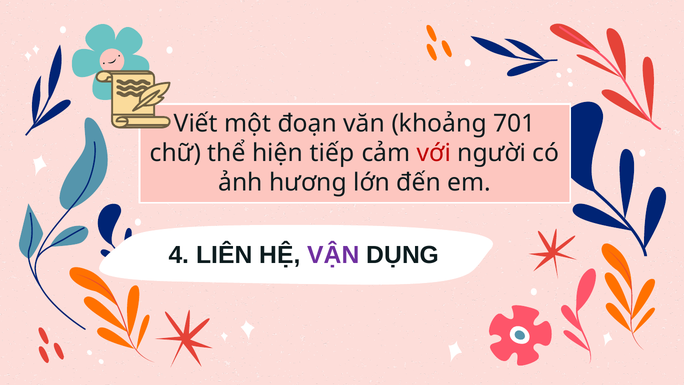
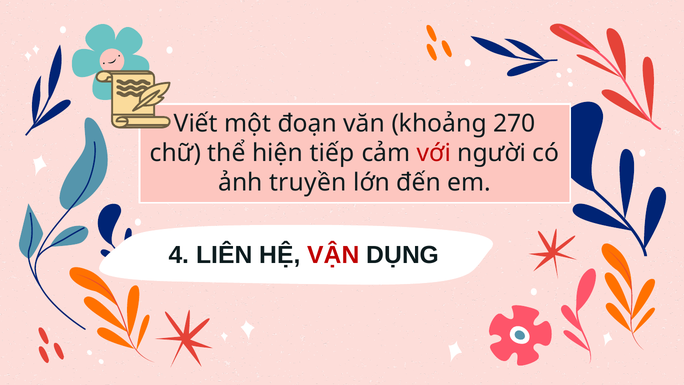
701: 701 -> 270 (514, 123)
hương: hương -> truyền (308, 183)
VẬN colour: purple -> red (333, 255)
